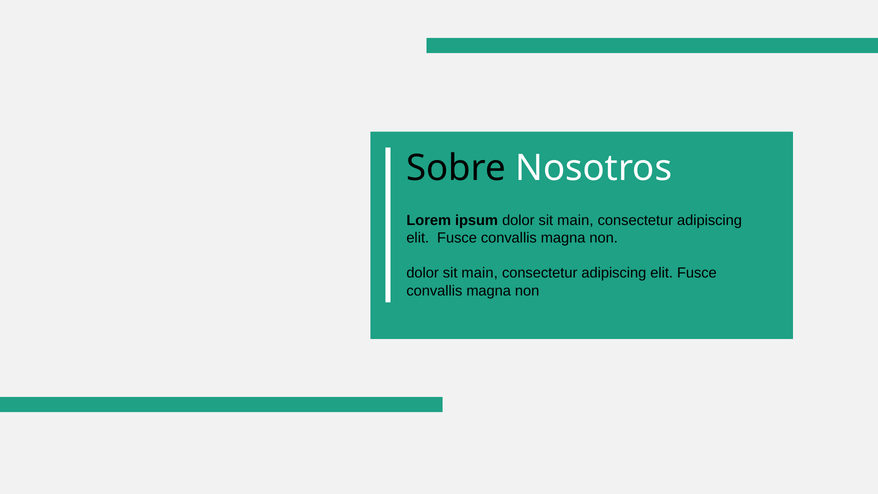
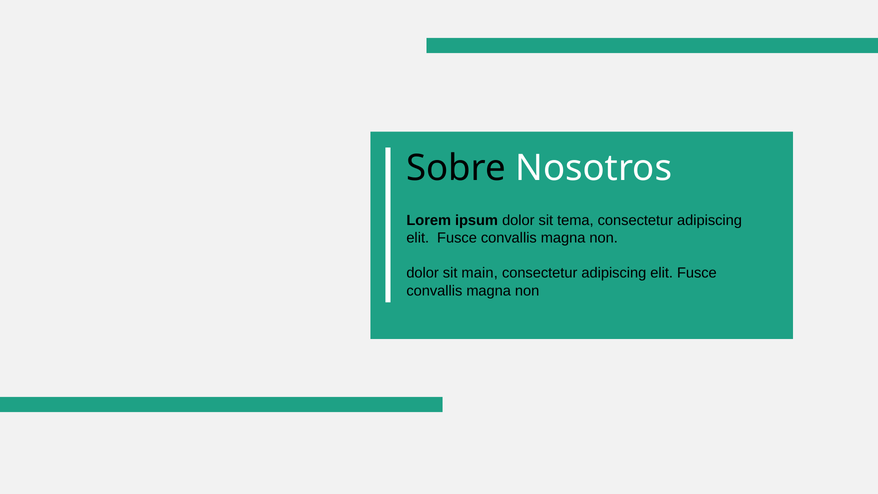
ipsum dolor sit main: main -> tema (575, 220)
